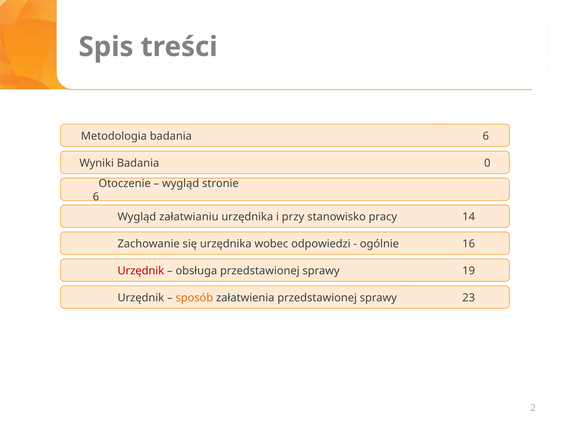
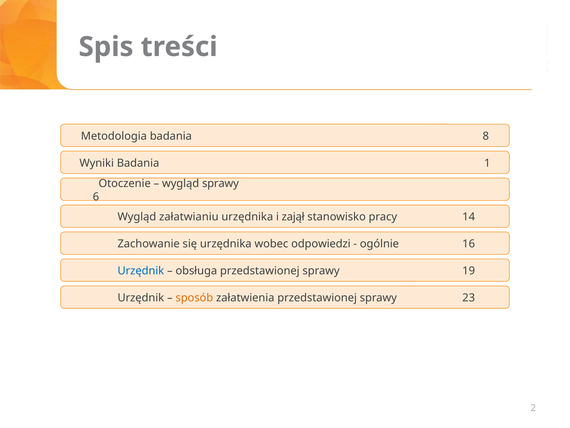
badania 6: 6 -> 8 (486, 136)
0: 0 -> 1 (487, 163)
wygląd stronie: stronie -> sprawy (220, 183)
przy: przy -> zajął (293, 217)
Urzędnik colour: red -> blue (141, 271)
